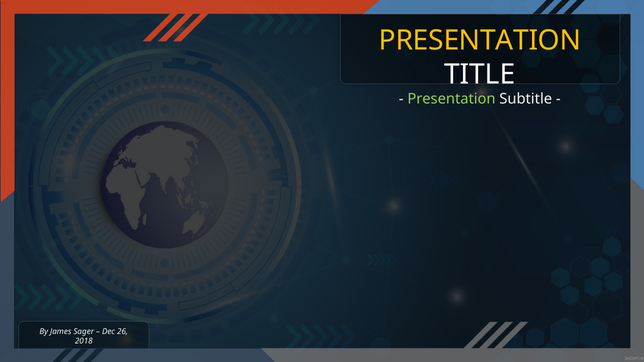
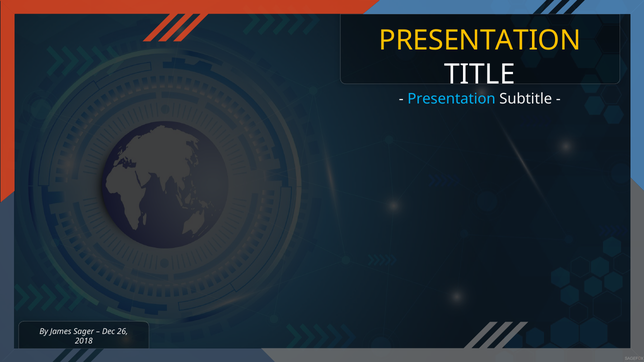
Presentation colour: light green -> light blue (451, 99)
